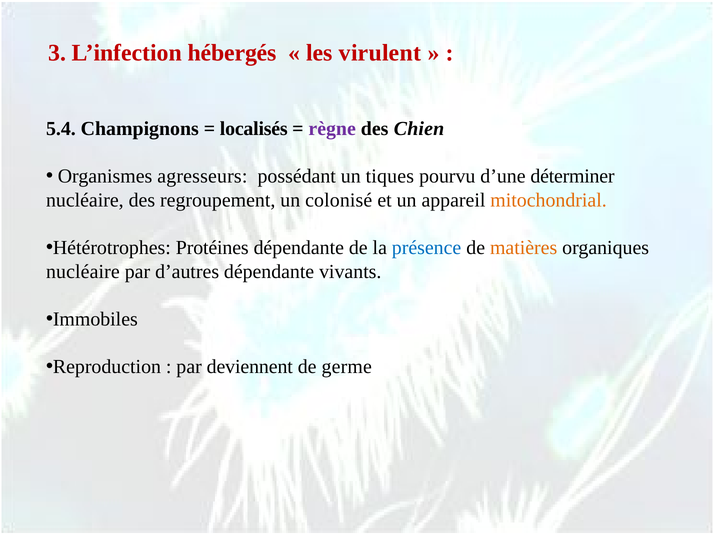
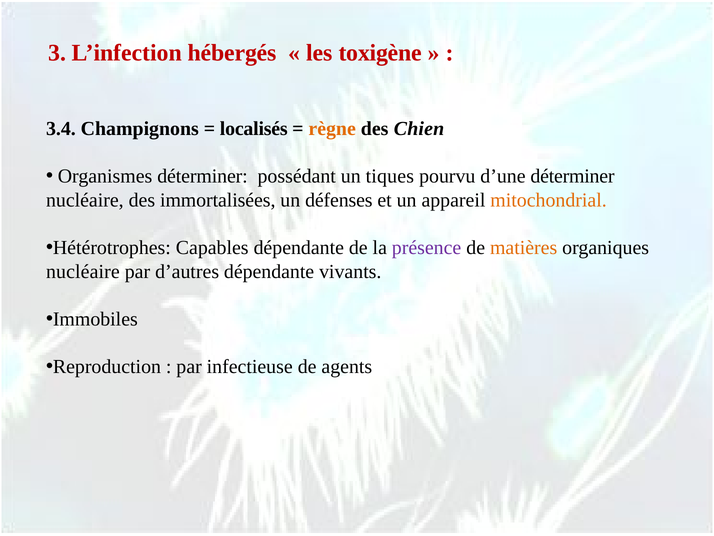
virulent: virulent -> toxigène (380, 53)
5.4: 5.4 -> 3.4 (61, 128)
règne colour: purple -> orange (332, 128)
Organismes agresseurs: agresseurs -> déterminer (202, 176)
regroupement: regroupement -> immortalisées (218, 200)
colonisé: colonisé -> défenses (339, 200)
Protéines: Protéines -> Capables (212, 247)
présence colour: blue -> purple (427, 247)
deviennent: deviennent -> infectieuse (250, 366)
germe: germe -> agents (347, 366)
